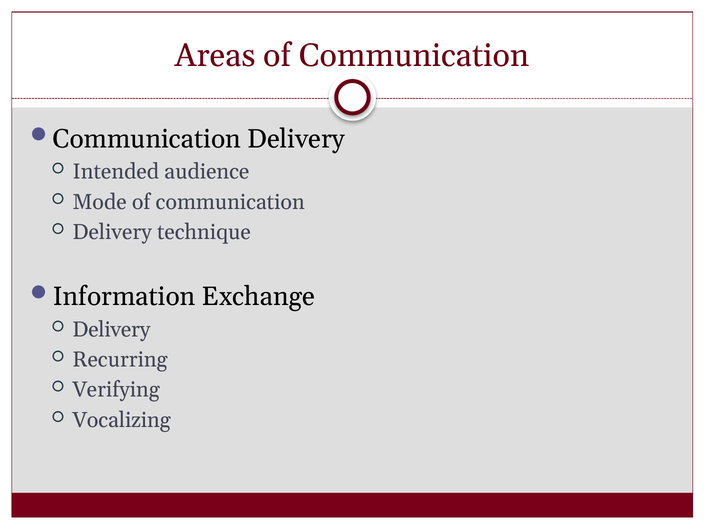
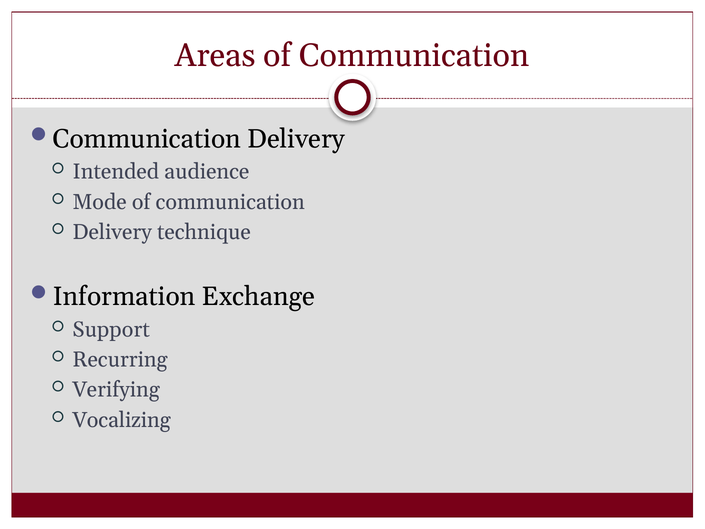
Delivery: Delivery -> Support (111, 329)
